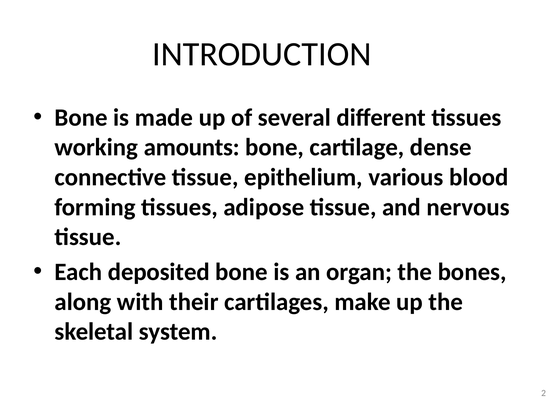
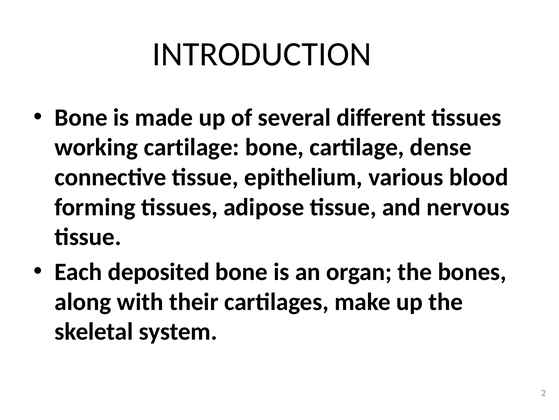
working amounts: amounts -> cartilage (192, 147)
